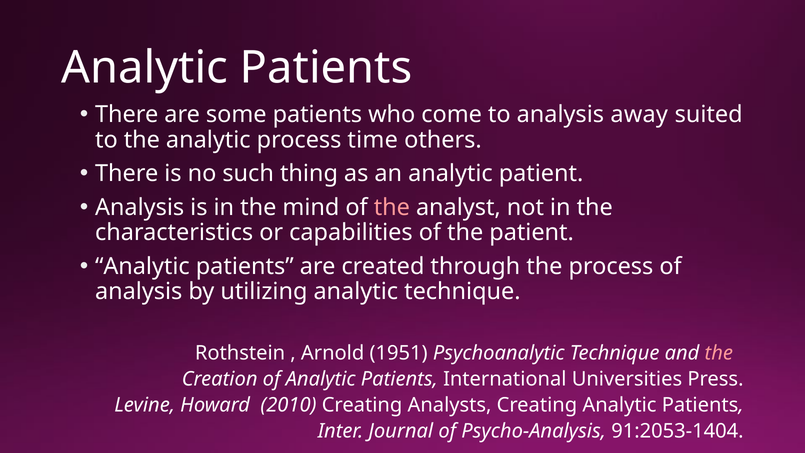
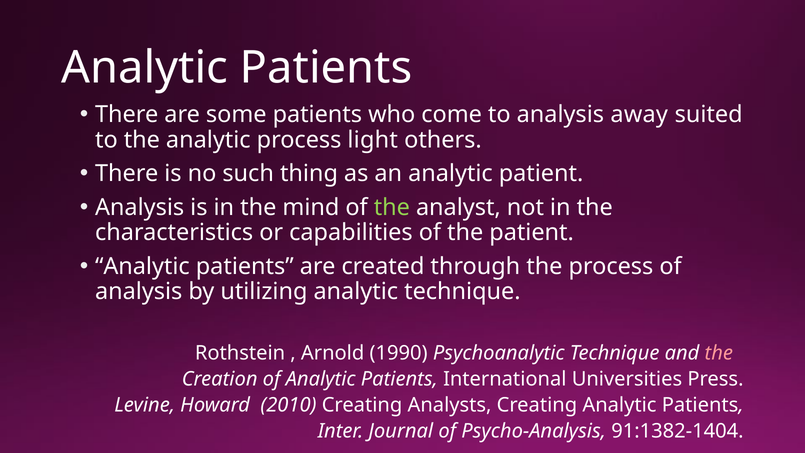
time: time -> light (373, 140)
the colour: pink -> light green (392, 207)
1951: 1951 -> 1990 (399, 353)
91:2053-1404: 91:2053-1404 -> 91:1382-1404 (677, 431)
